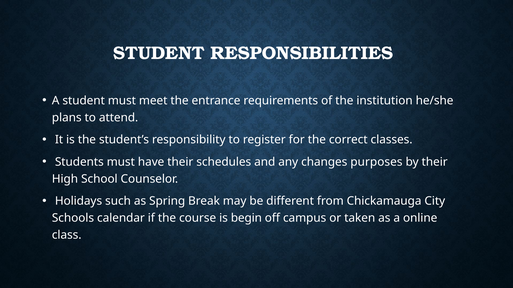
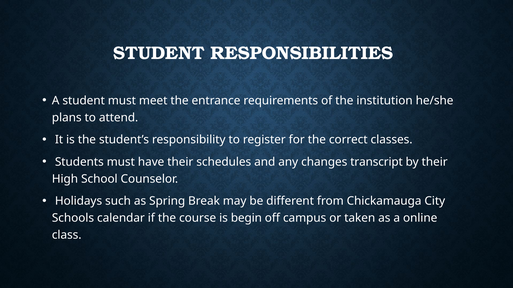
purposes: purposes -> transcript (377, 162)
